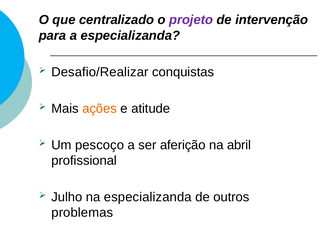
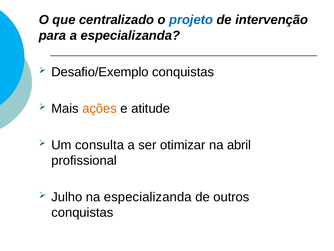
projeto colour: purple -> blue (191, 20)
Desafio/Realizar: Desafio/Realizar -> Desafio/Exemplo (100, 72)
pescoço: pescoço -> consulta (100, 145)
aferição: aferição -> otimizar (183, 145)
problemas: problemas -> conquistas (82, 212)
